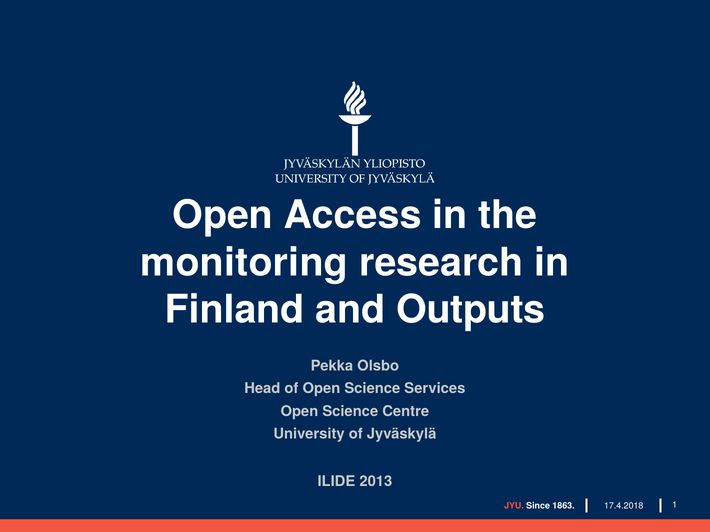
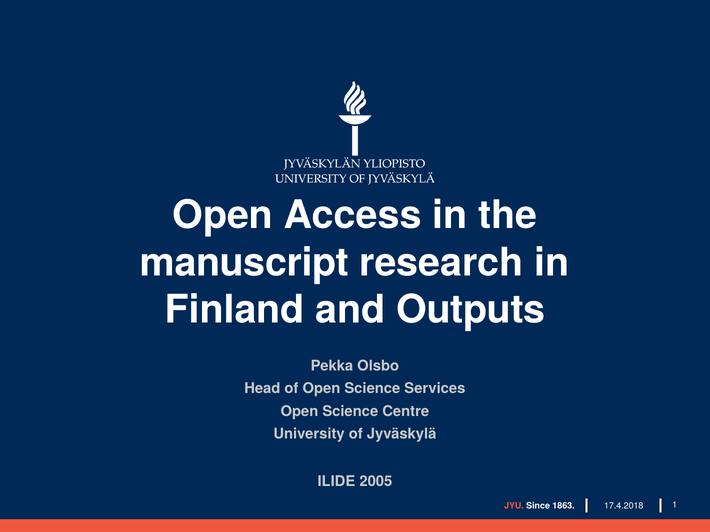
monitoring: monitoring -> manuscript (244, 263)
2013: 2013 -> 2005 (376, 482)
